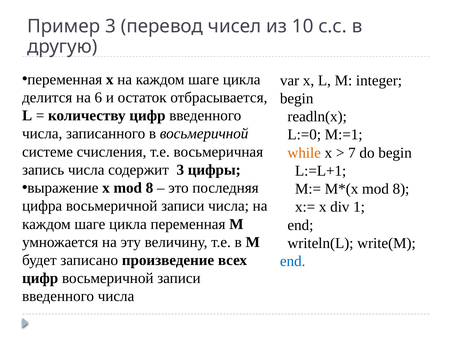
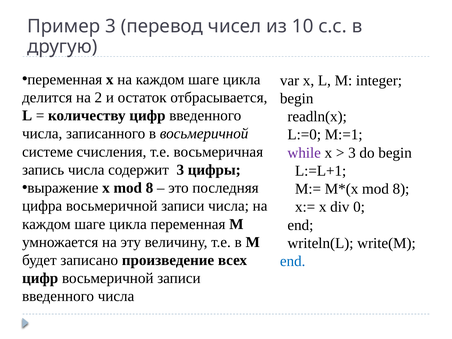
6: 6 -> 2 (98, 97)
while colour: orange -> purple (304, 153)
7: 7 -> 3 (352, 153)
1: 1 -> 0 (359, 207)
